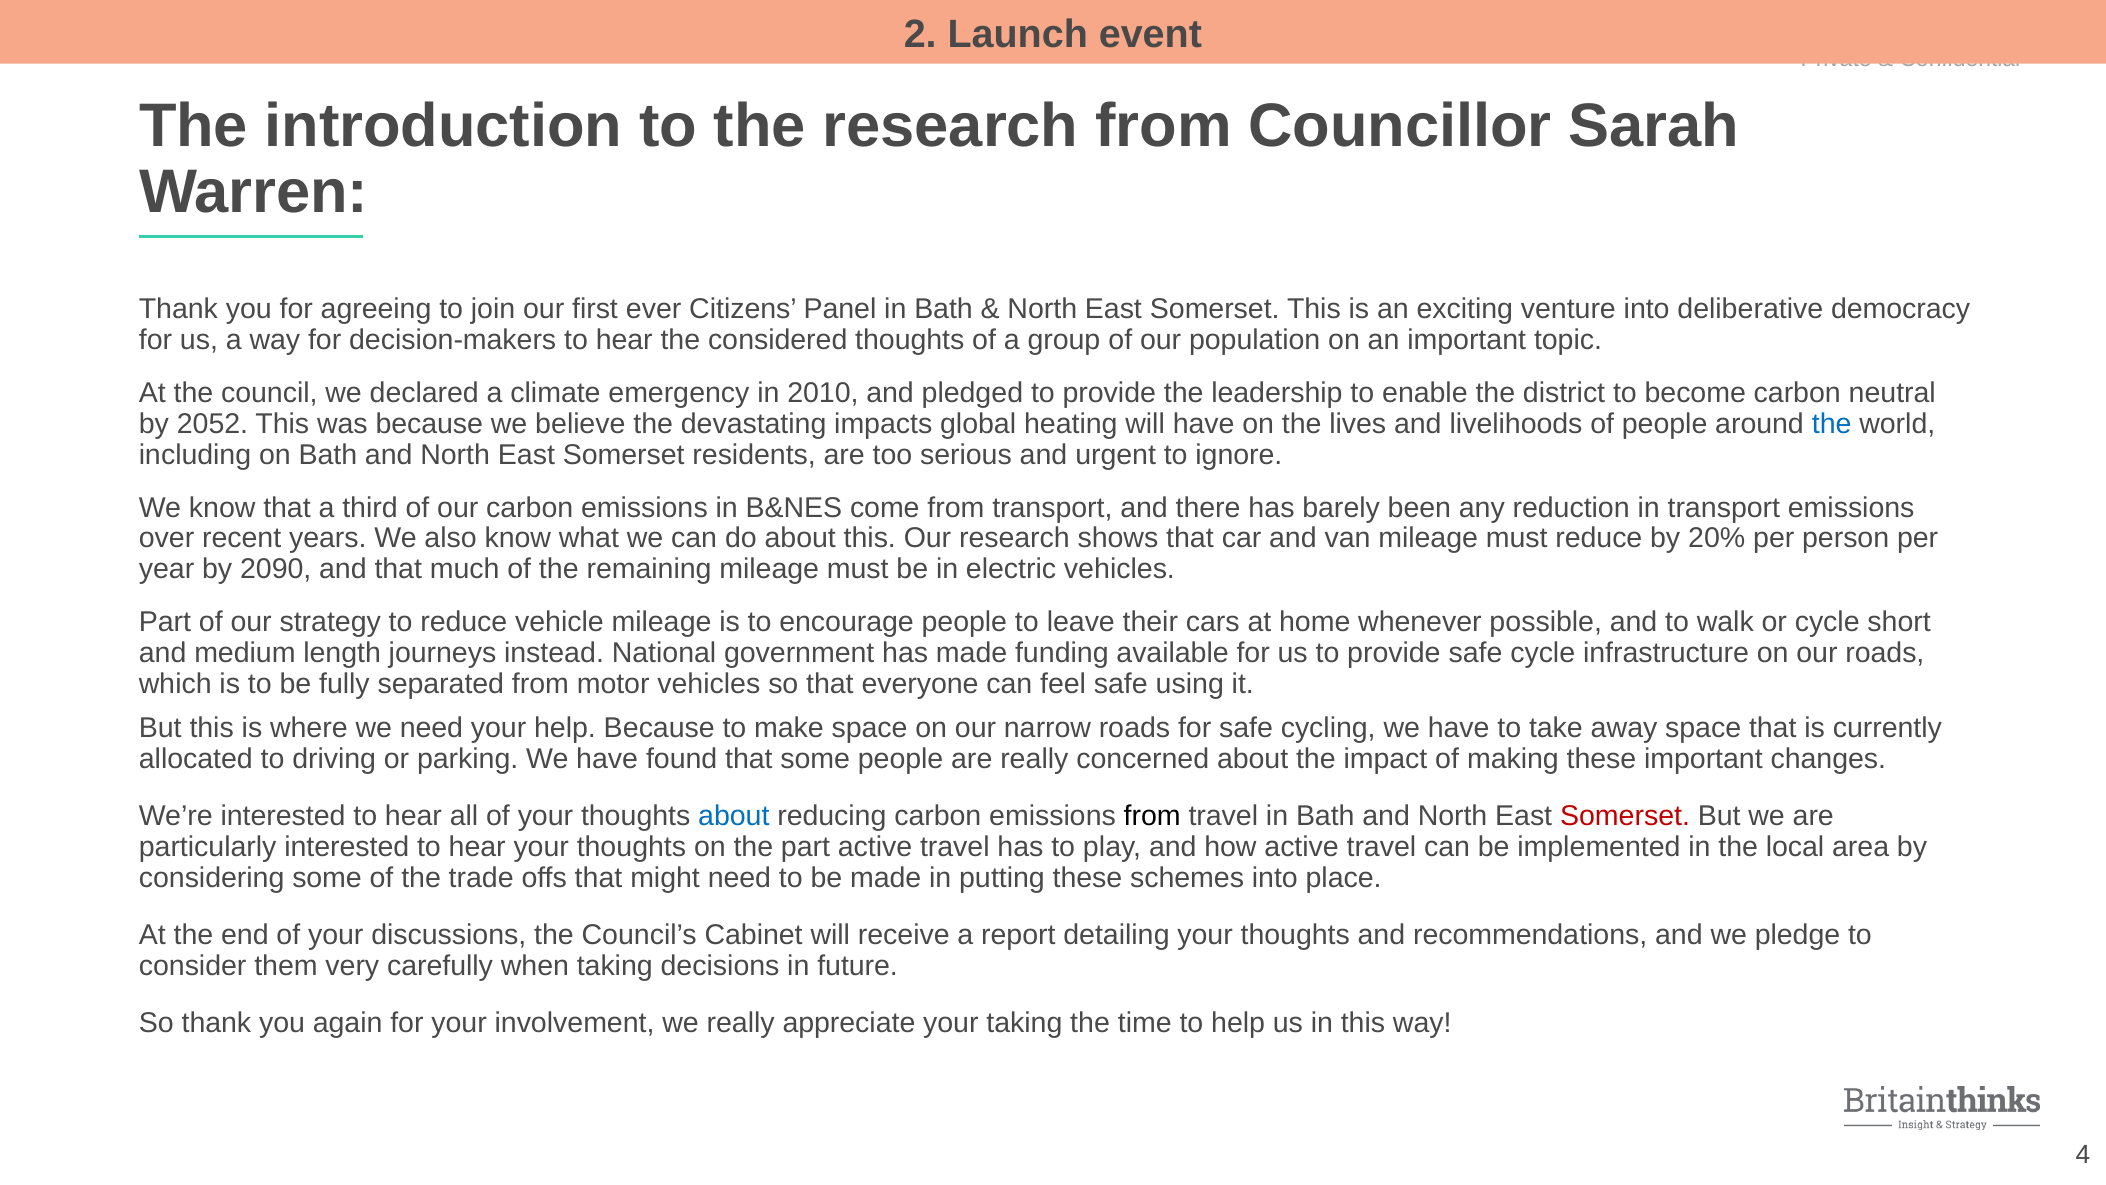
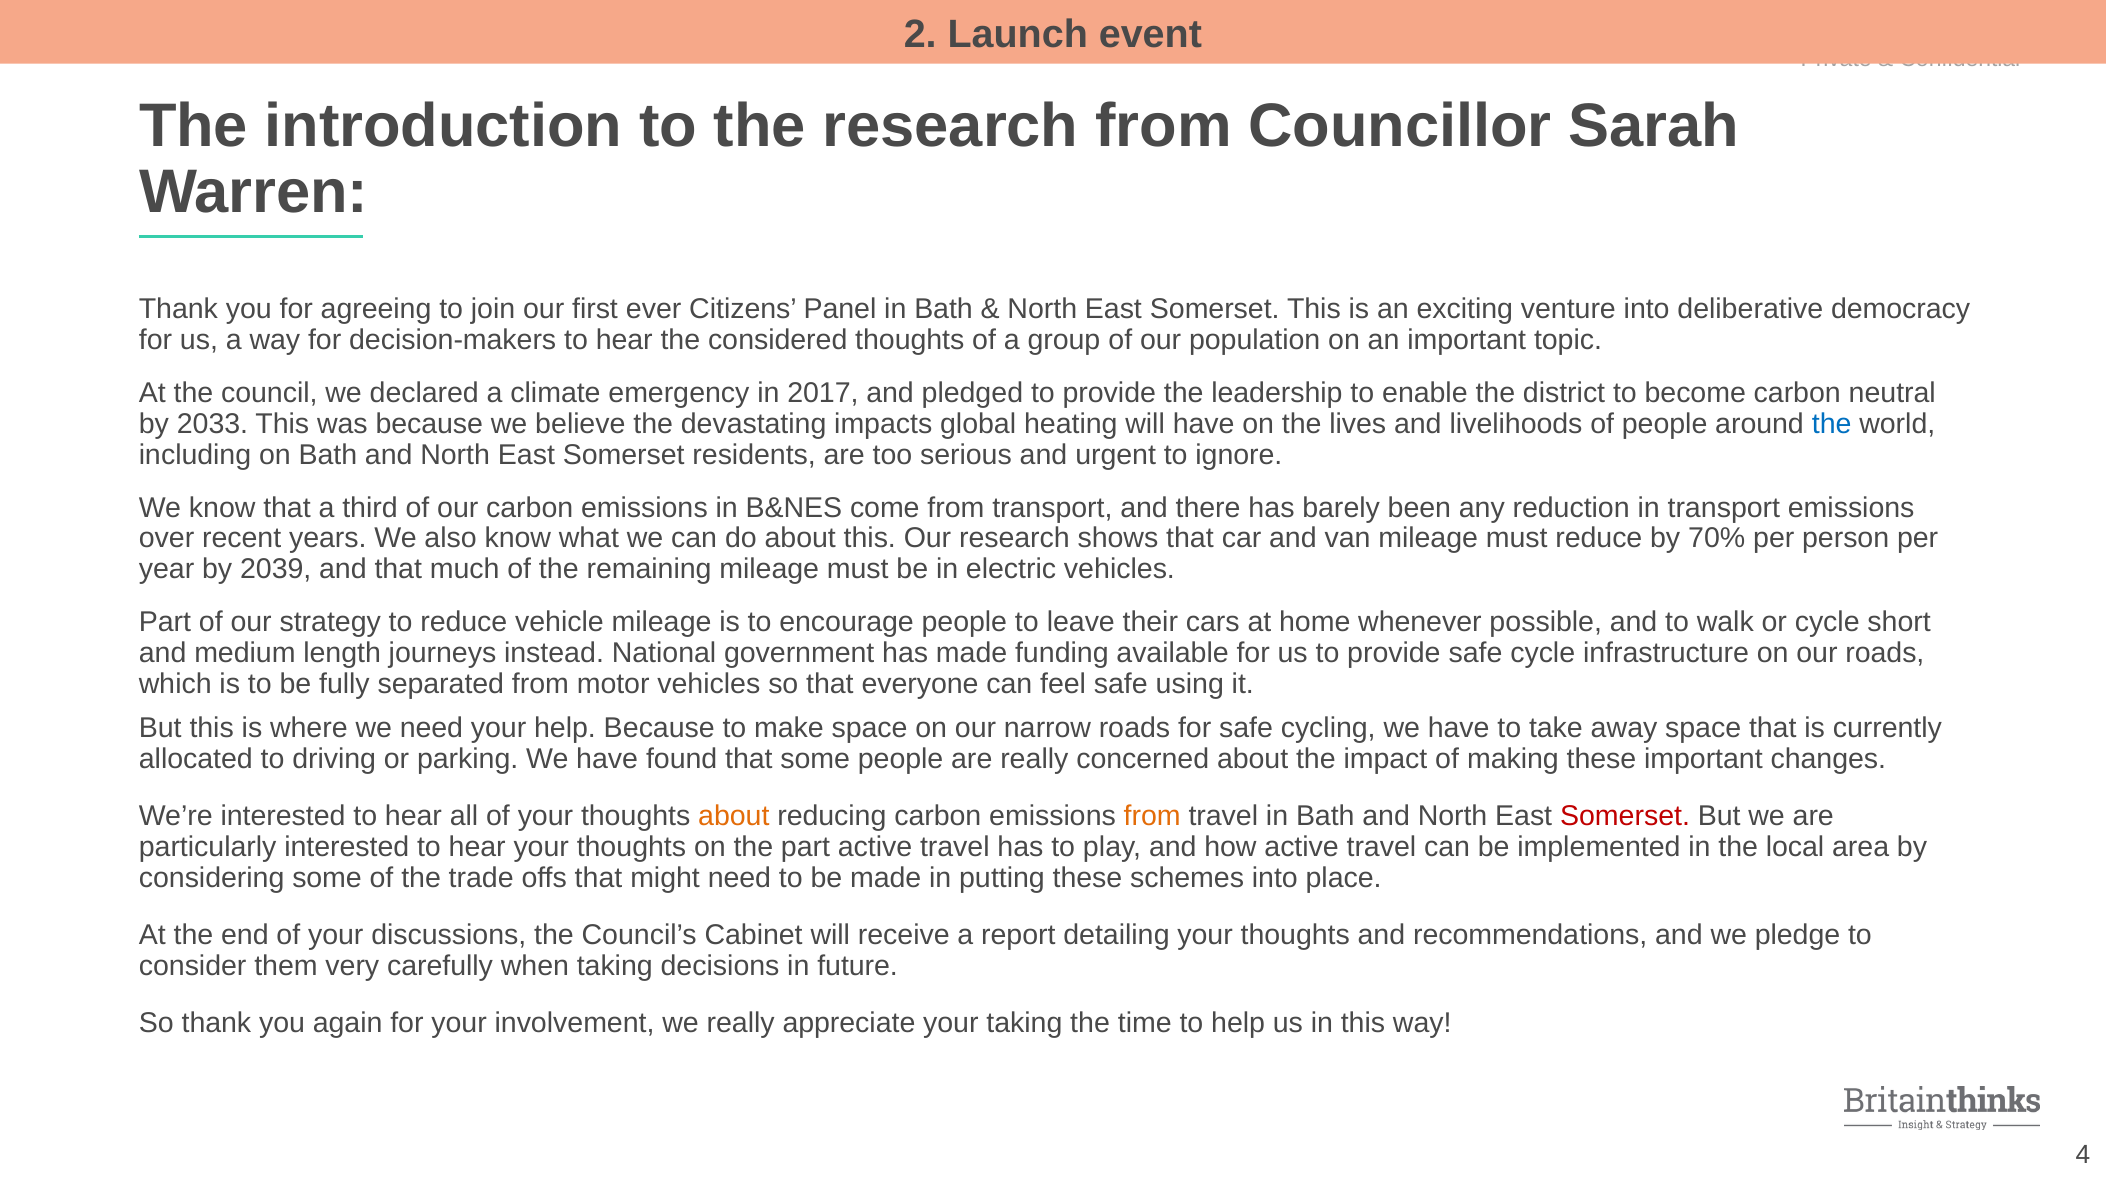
2010: 2010 -> 2017 (823, 393)
2052: 2052 -> 2033 (212, 424)
20%: 20% -> 70% (1717, 538)
2090: 2090 -> 2039 (276, 569)
about colour: blue -> orange (734, 816)
from colour: black -> orange (1152, 816)
